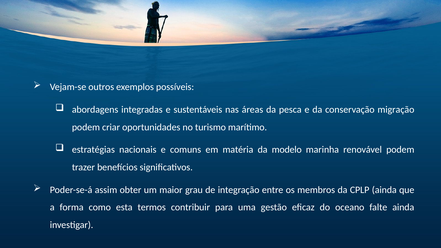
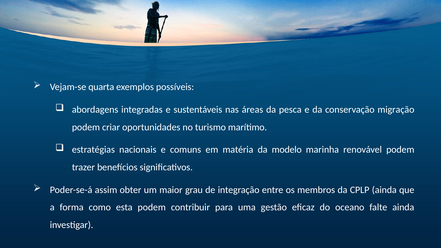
outros: outros -> quarta (101, 87)
esta termos: termos -> podem (152, 207)
